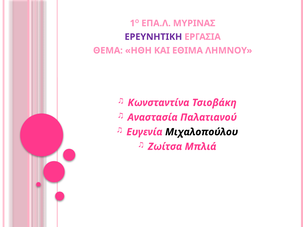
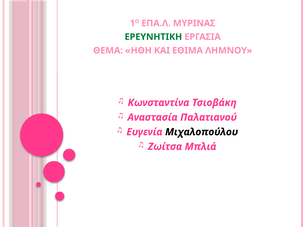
ΕΡΕΥΝΗΤΙΚΗ colour: purple -> green (153, 37)
